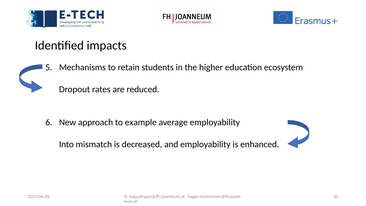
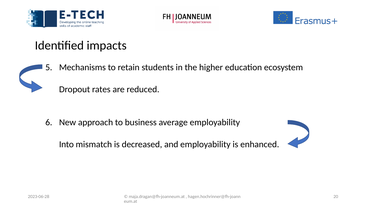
example: example -> business (141, 122)
